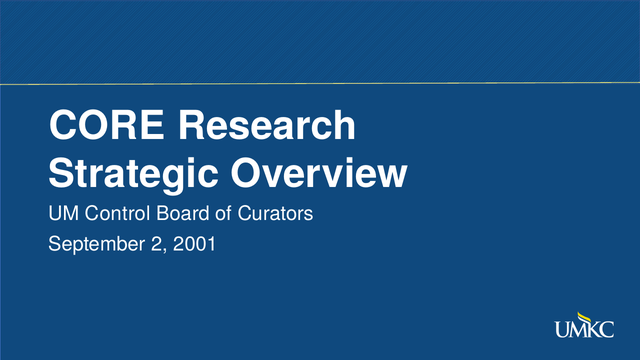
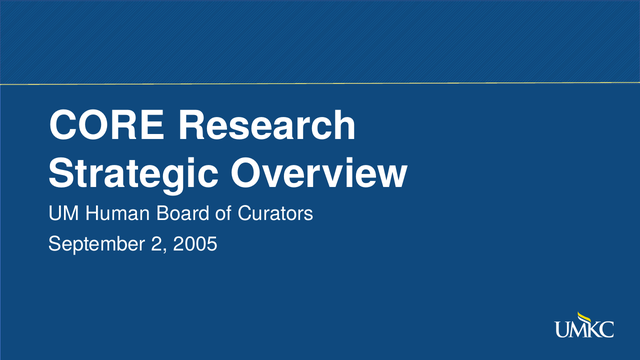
Control: Control -> Human (118, 214)
2001: 2001 -> 2005 (196, 244)
